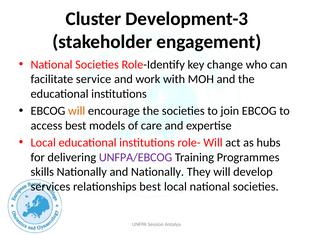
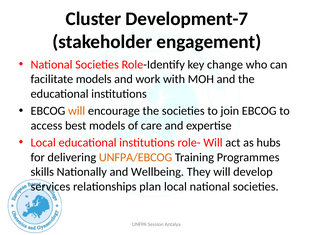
Development-3: Development-3 -> Development-7 (187, 19)
facilitate service: service -> models (94, 79)
UNFPA/EBCOG colour: purple -> orange (136, 158)
and Nationally: Nationally -> Wellbeing (157, 172)
relationships best: best -> plan (150, 187)
